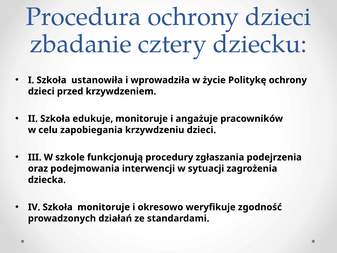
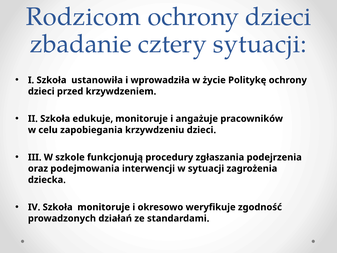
Procedura: Procedura -> Rodzicom (83, 17)
cztery dziecku: dziecku -> sytuacji (260, 44)
